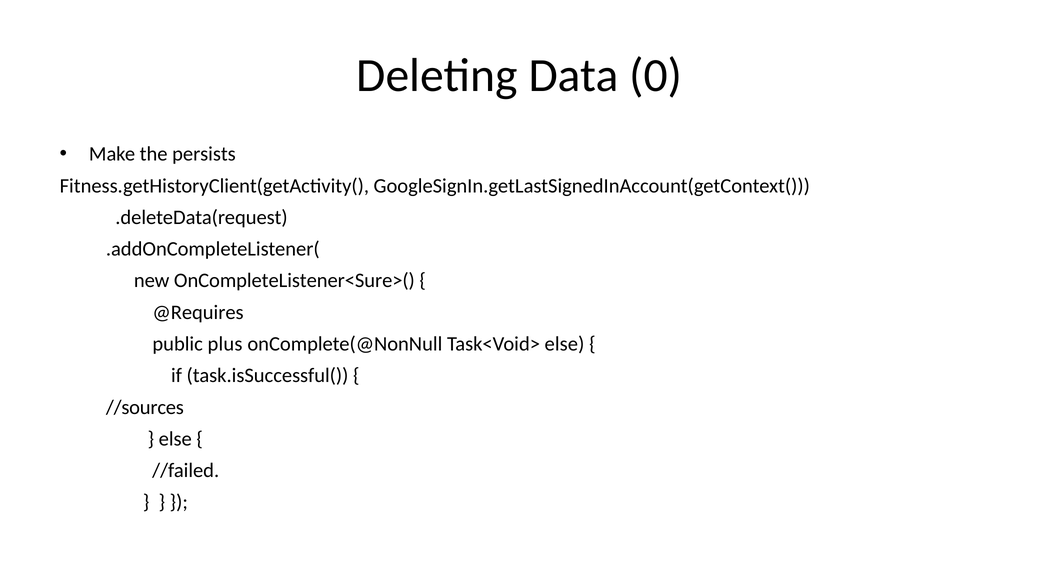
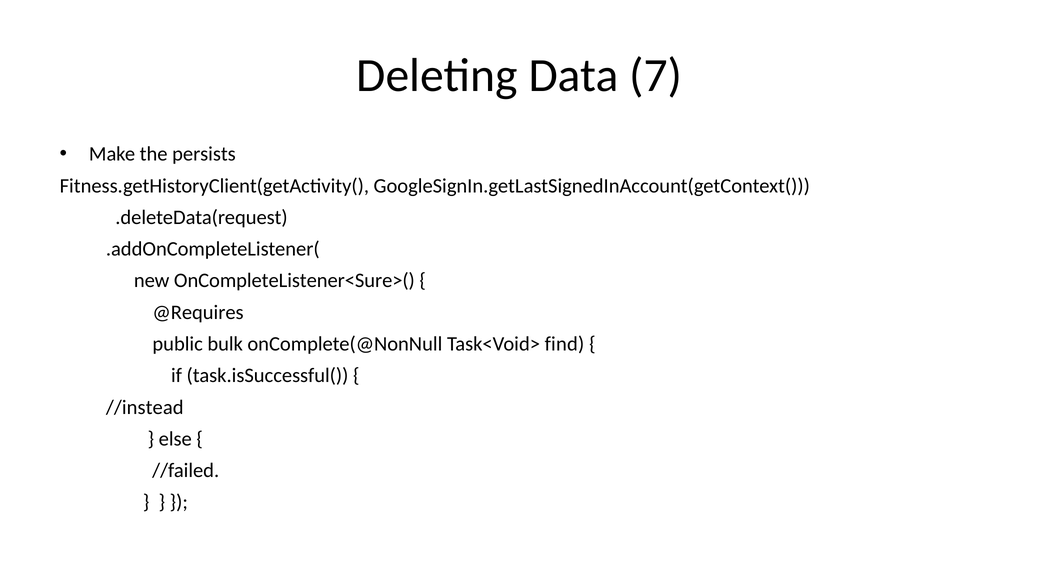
0: 0 -> 7 (656, 75)
plus: plus -> bulk (225, 344)
Task<Void> else: else -> find (564, 344)
//sources: //sources -> //instead (145, 407)
